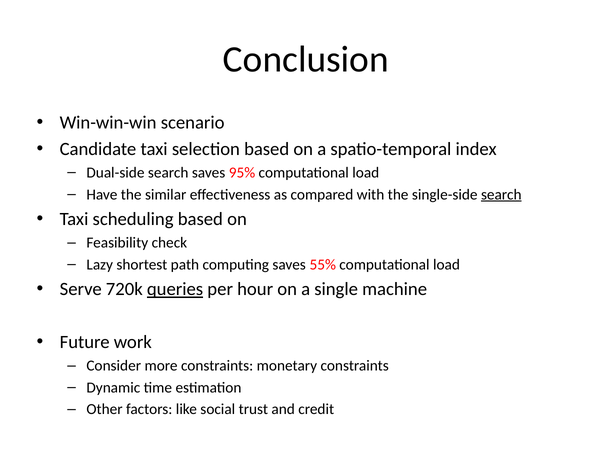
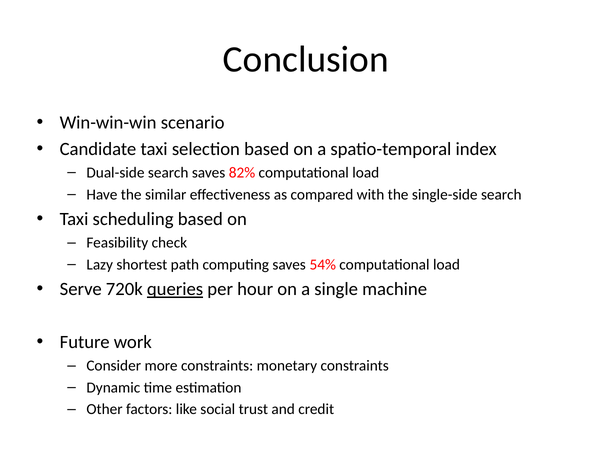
95%: 95% -> 82% (242, 173)
search underline: present -> none (501, 195)
55%: 55% -> 54% (323, 265)
